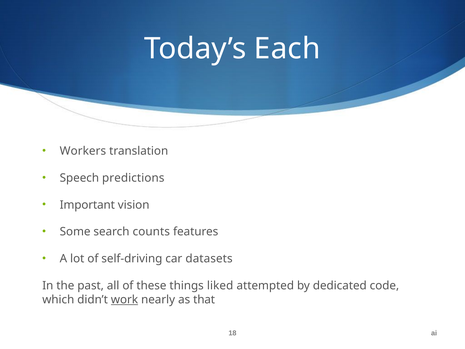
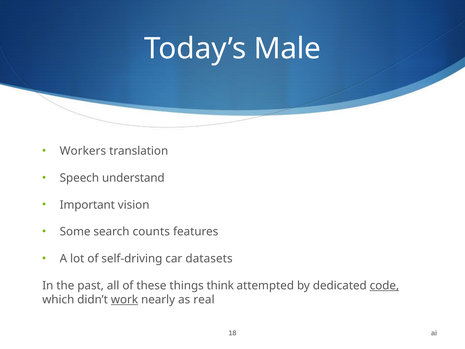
Each: Each -> Male (287, 49)
predictions: predictions -> understand (133, 178)
liked: liked -> think (220, 285)
code underline: none -> present (384, 285)
that: that -> real (204, 299)
